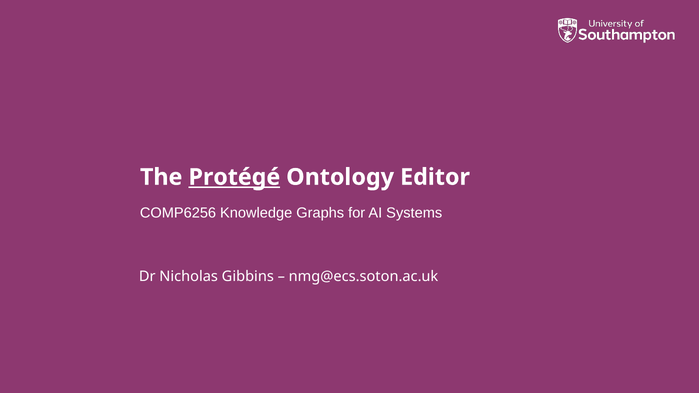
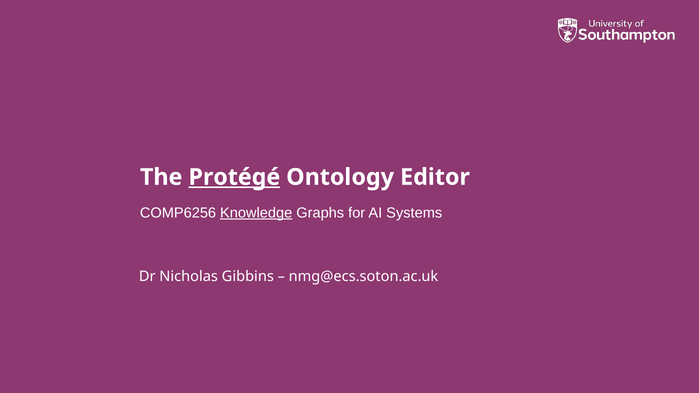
Knowledge underline: none -> present (256, 213)
